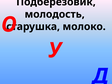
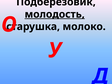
молодость underline: none -> present (55, 14)
